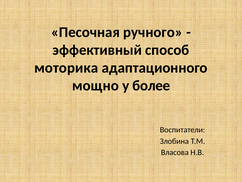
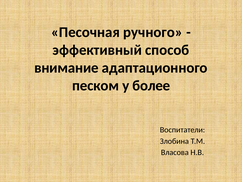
моторика: моторика -> внимание (66, 68)
мощно: мощно -> песком (95, 85)
